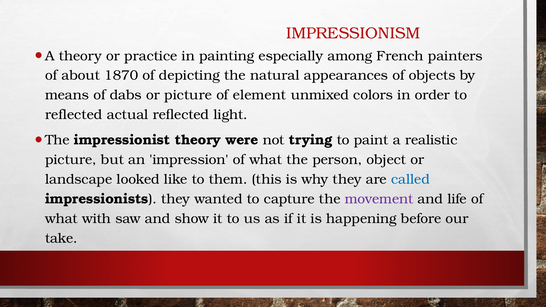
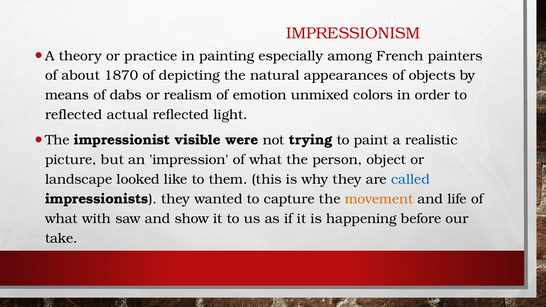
or picture: picture -> realism (188, 95)
element: element -> emotion (260, 95)
impressionist theory: theory -> visible (198, 140)
movement colour: purple -> orange (379, 199)
